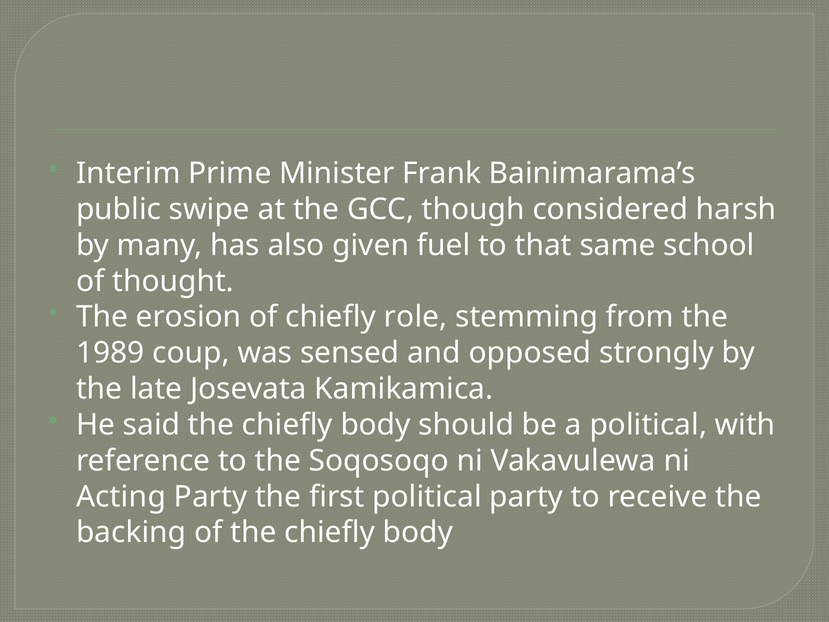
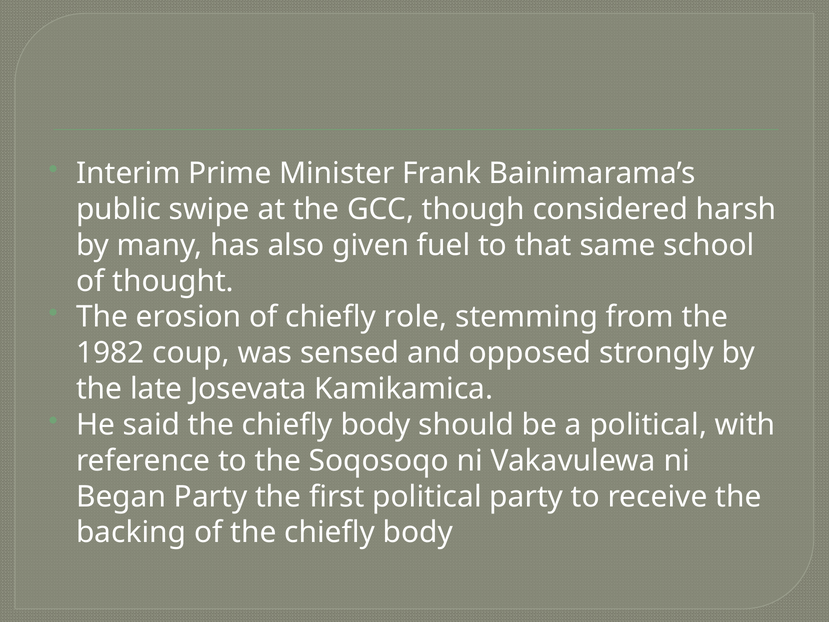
1989: 1989 -> 1982 (110, 353)
Acting: Acting -> Began (121, 496)
